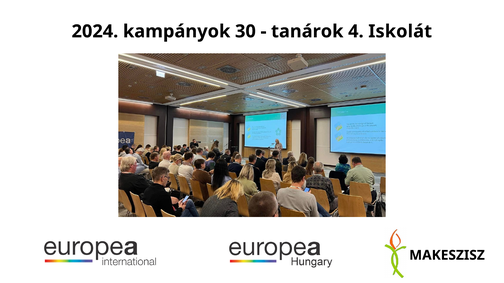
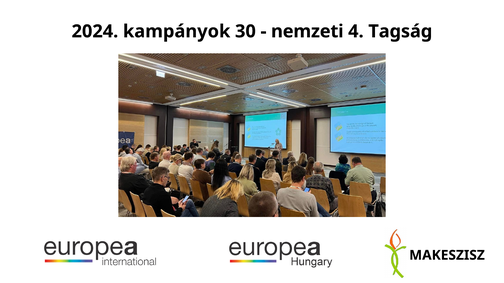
tanárok: tanárok -> nemzeti (307, 31)
Iskolát: Iskolát -> Tagság (400, 31)
